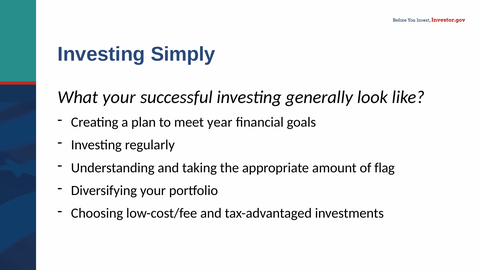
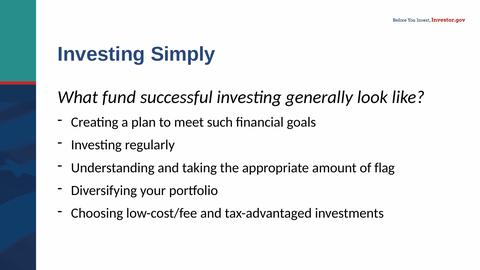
What your: your -> fund (119, 97)
year: year -> such (220, 122)
